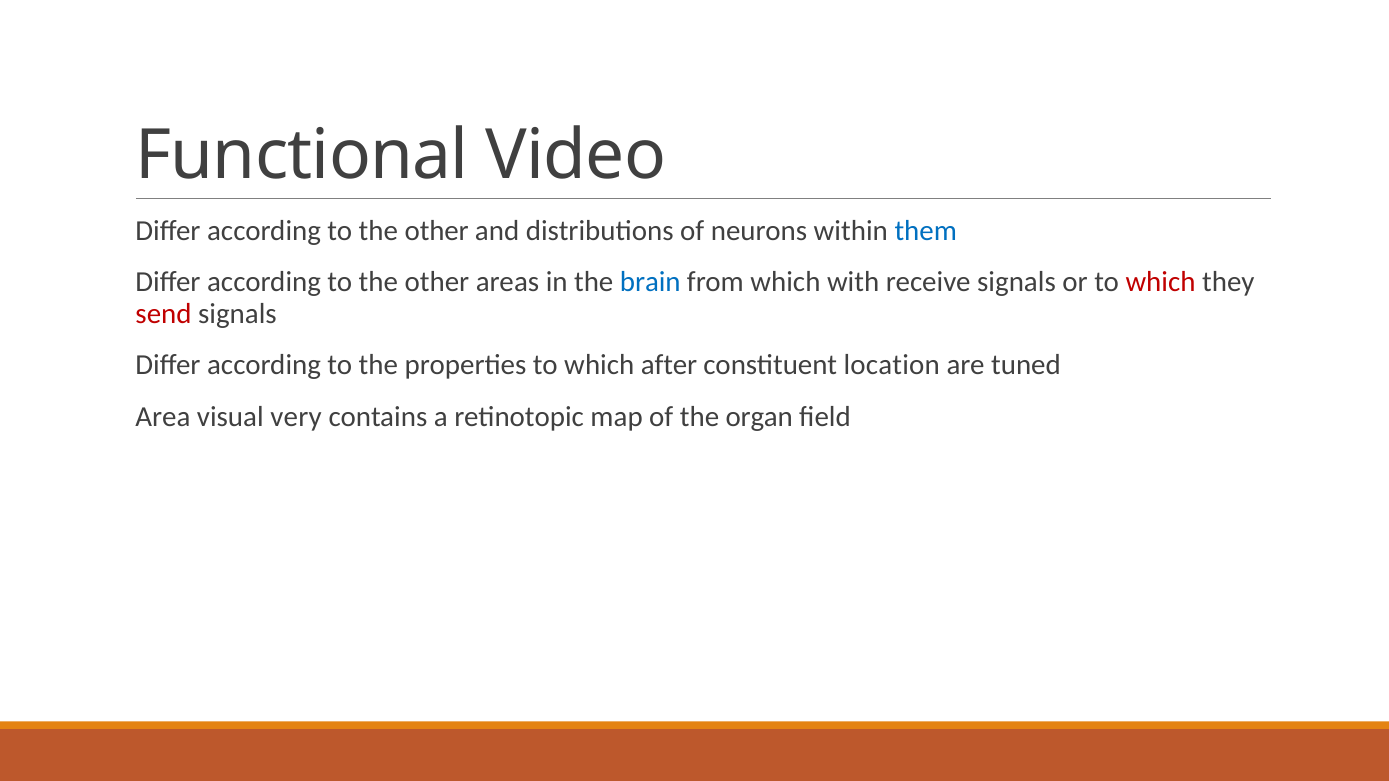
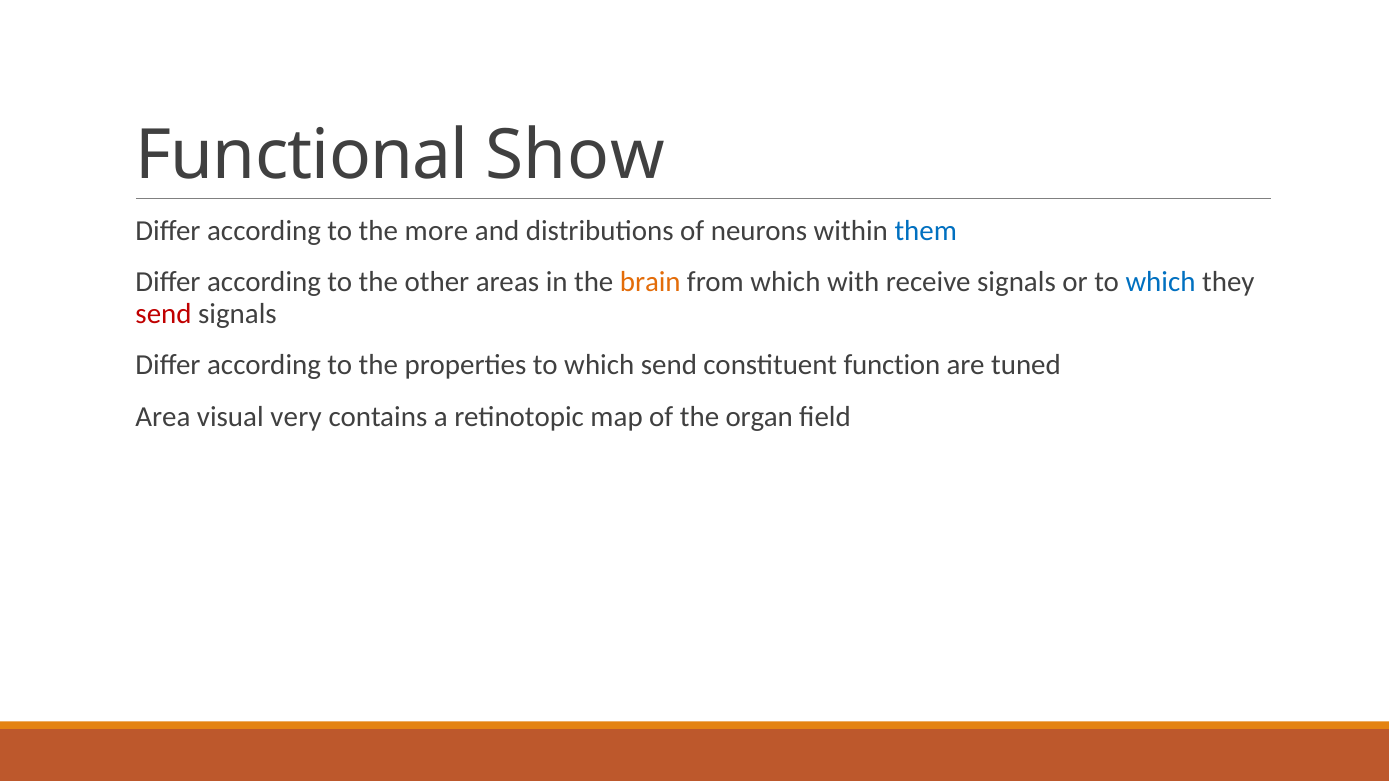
Video: Video -> Show (575, 156)
other: other -> more (436, 231)
brain colour: blue -> orange (650, 282)
which colour: red -> blue (1161, 282)
which after: after -> send (669, 365)
location: location -> function (892, 365)
